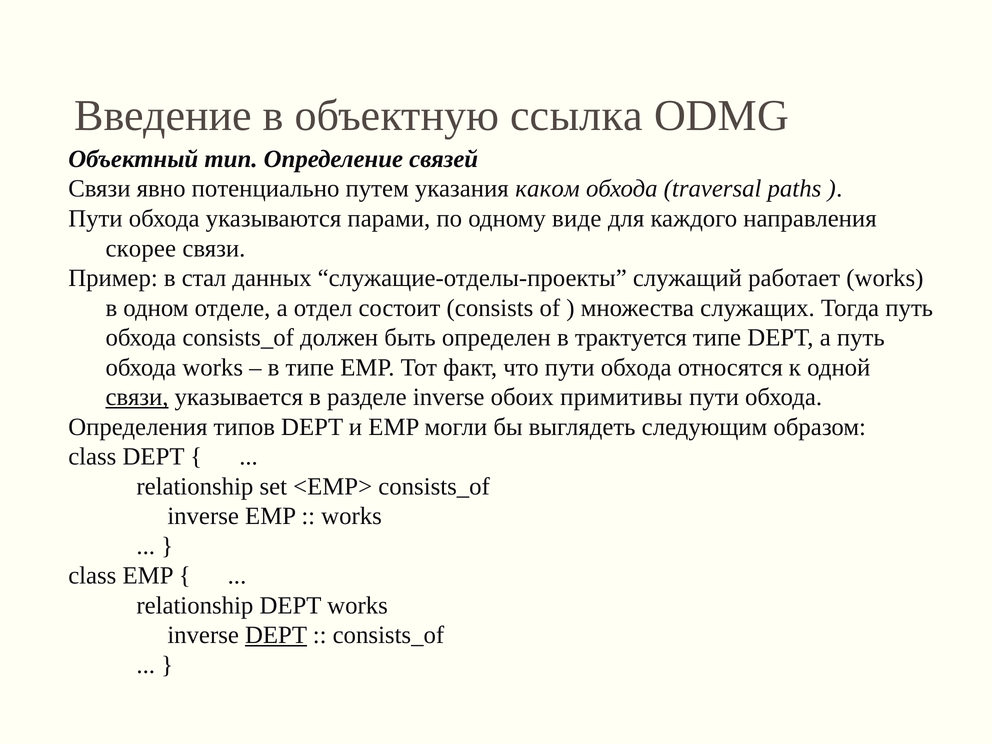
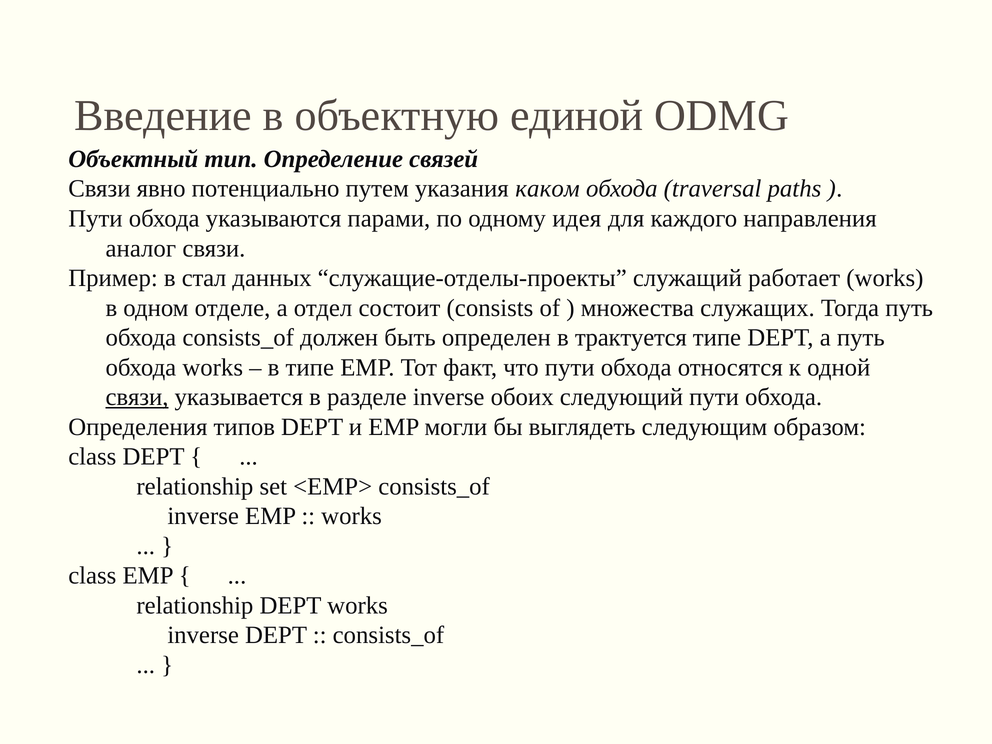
ссылка: ссылка -> единой (577, 116)
виде: виде -> идея (577, 219)
скорее: скорее -> аналог (141, 248)
примитивы: примитивы -> следующий (621, 397)
DEPT underline: present -> none (276, 635)
